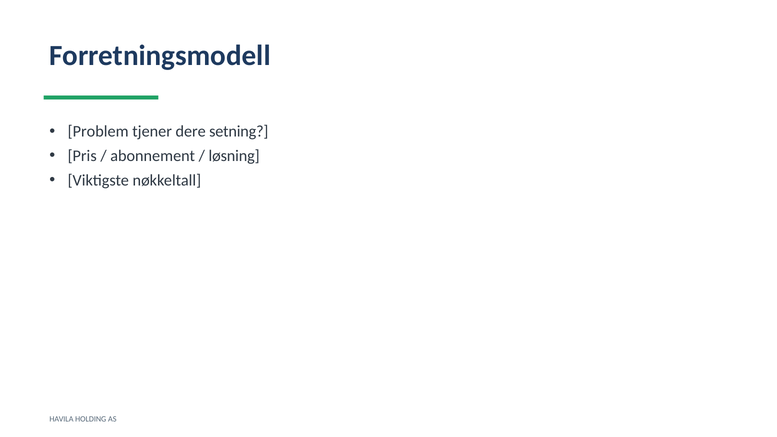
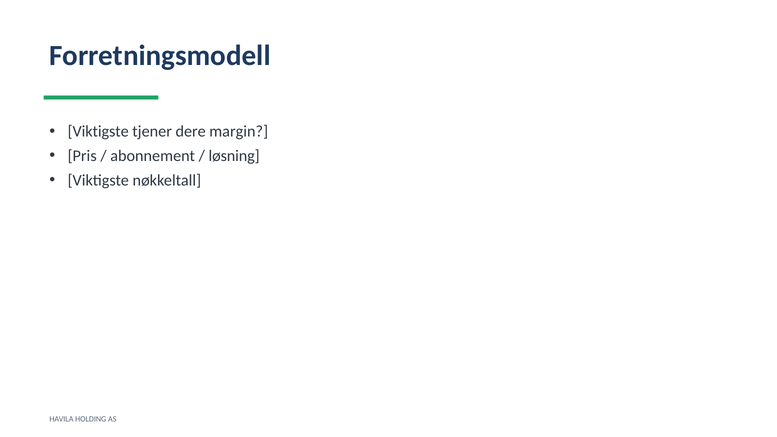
Problem: Problem -> Viktigste (98, 132)
setning: setning -> margin (239, 132)
